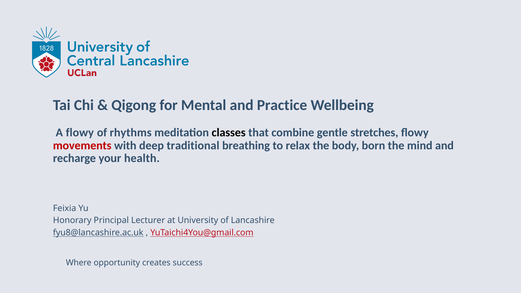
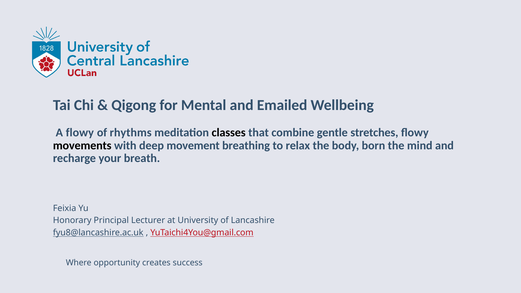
Practice: Practice -> Emailed (282, 105)
movements colour: red -> black (82, 146)
traditional: traditional -> movement (193, 146)
health: health -> breath (142, 158)
